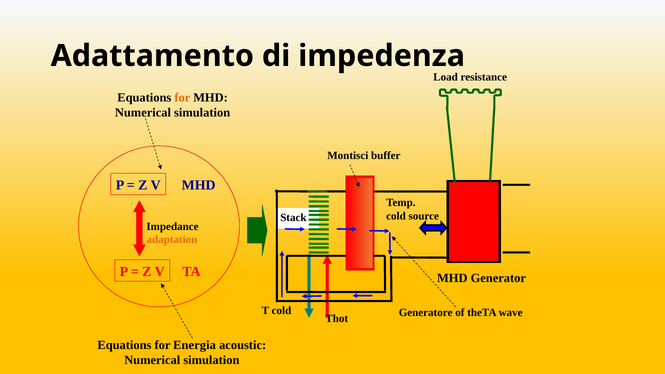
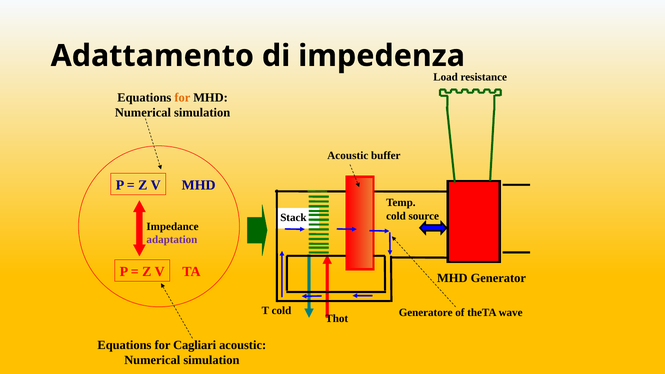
Montisci: Montisci -> Acoustic (348, 156)
adaptation colour: orange -> purple (172, 240)
Energia: Energia -> Cagliari (195, 345)
